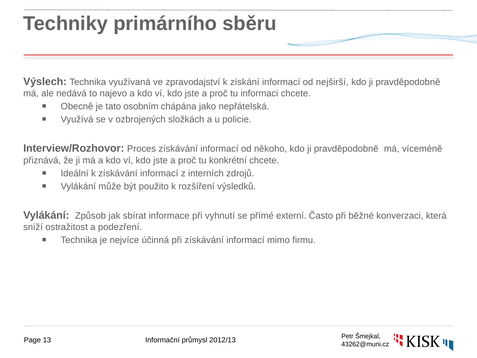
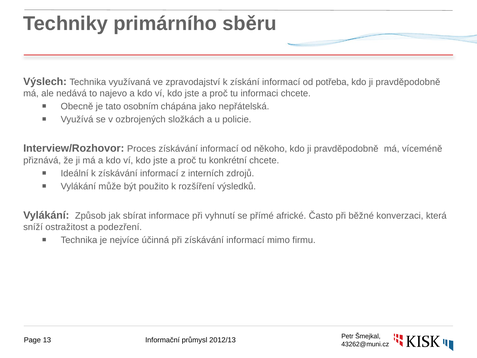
nejširší: nejširší -> potřeba (332, 82)
externí: externí -> africké (291, 216)
